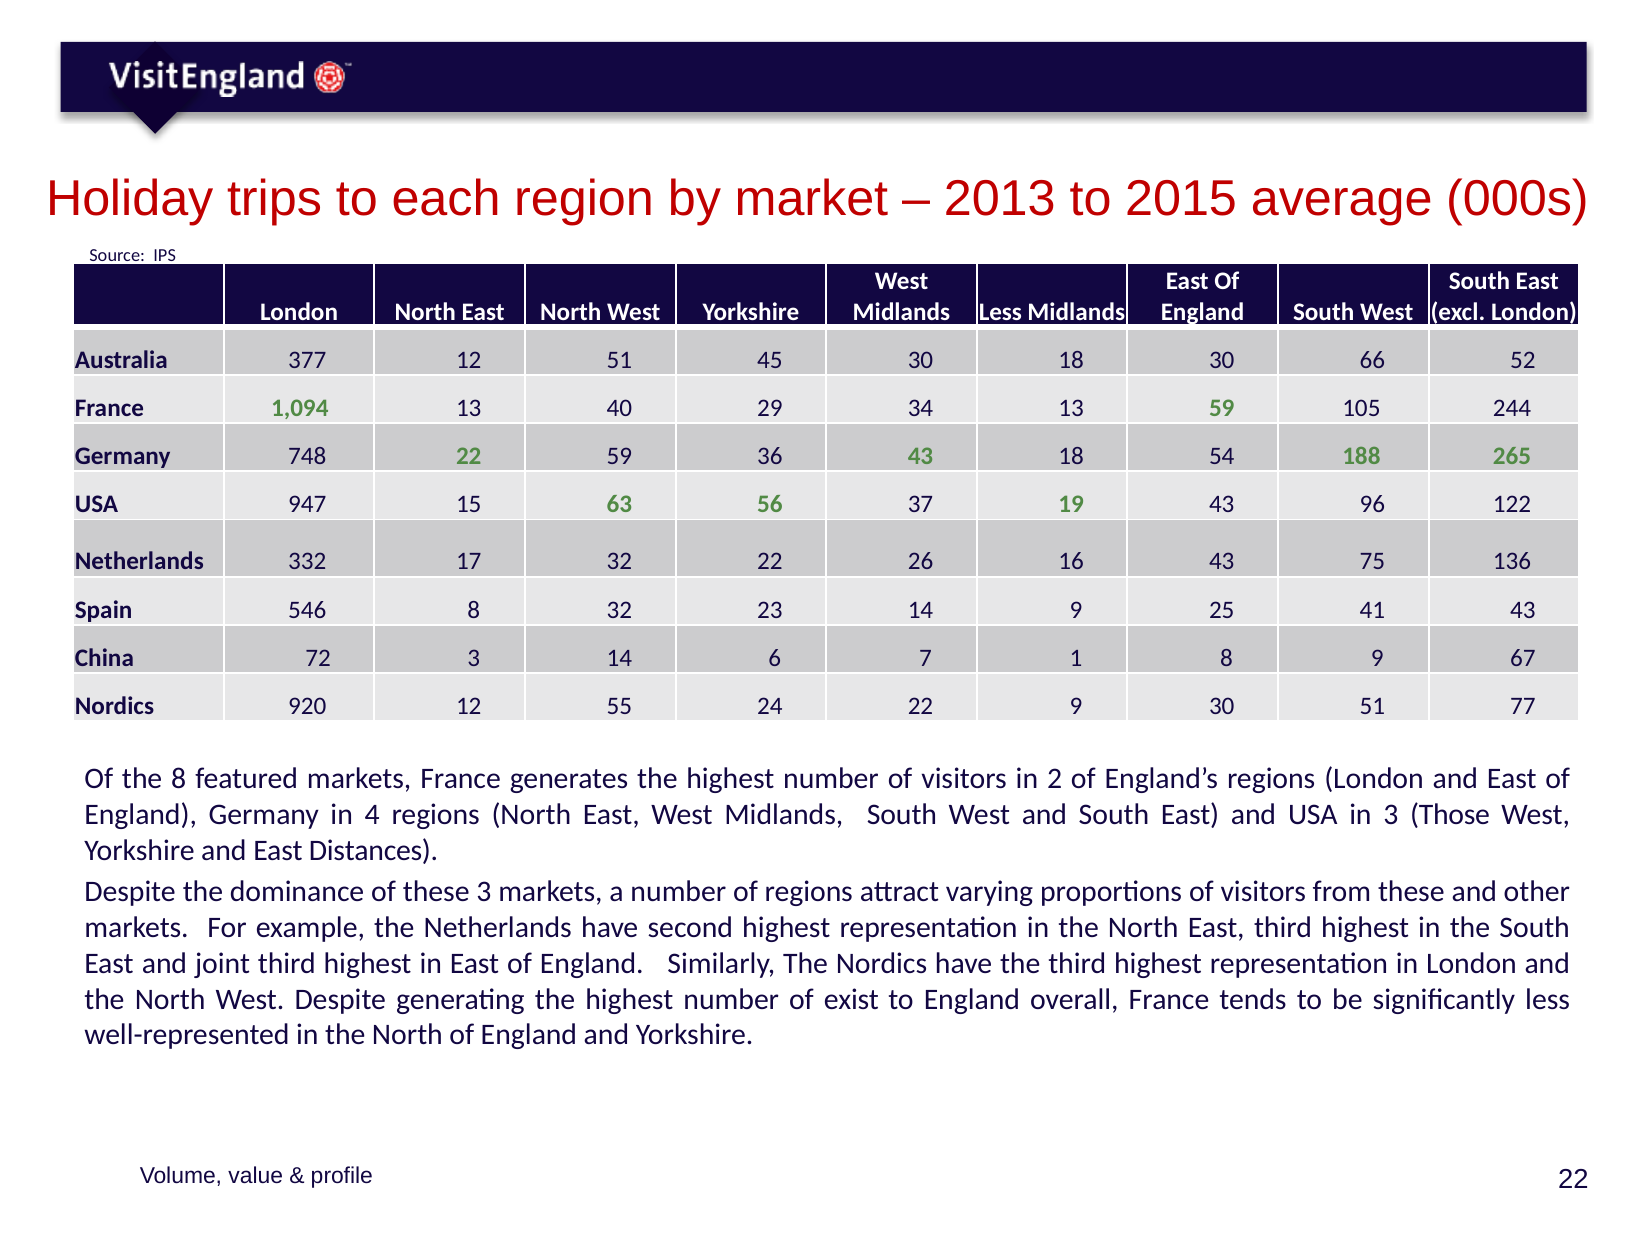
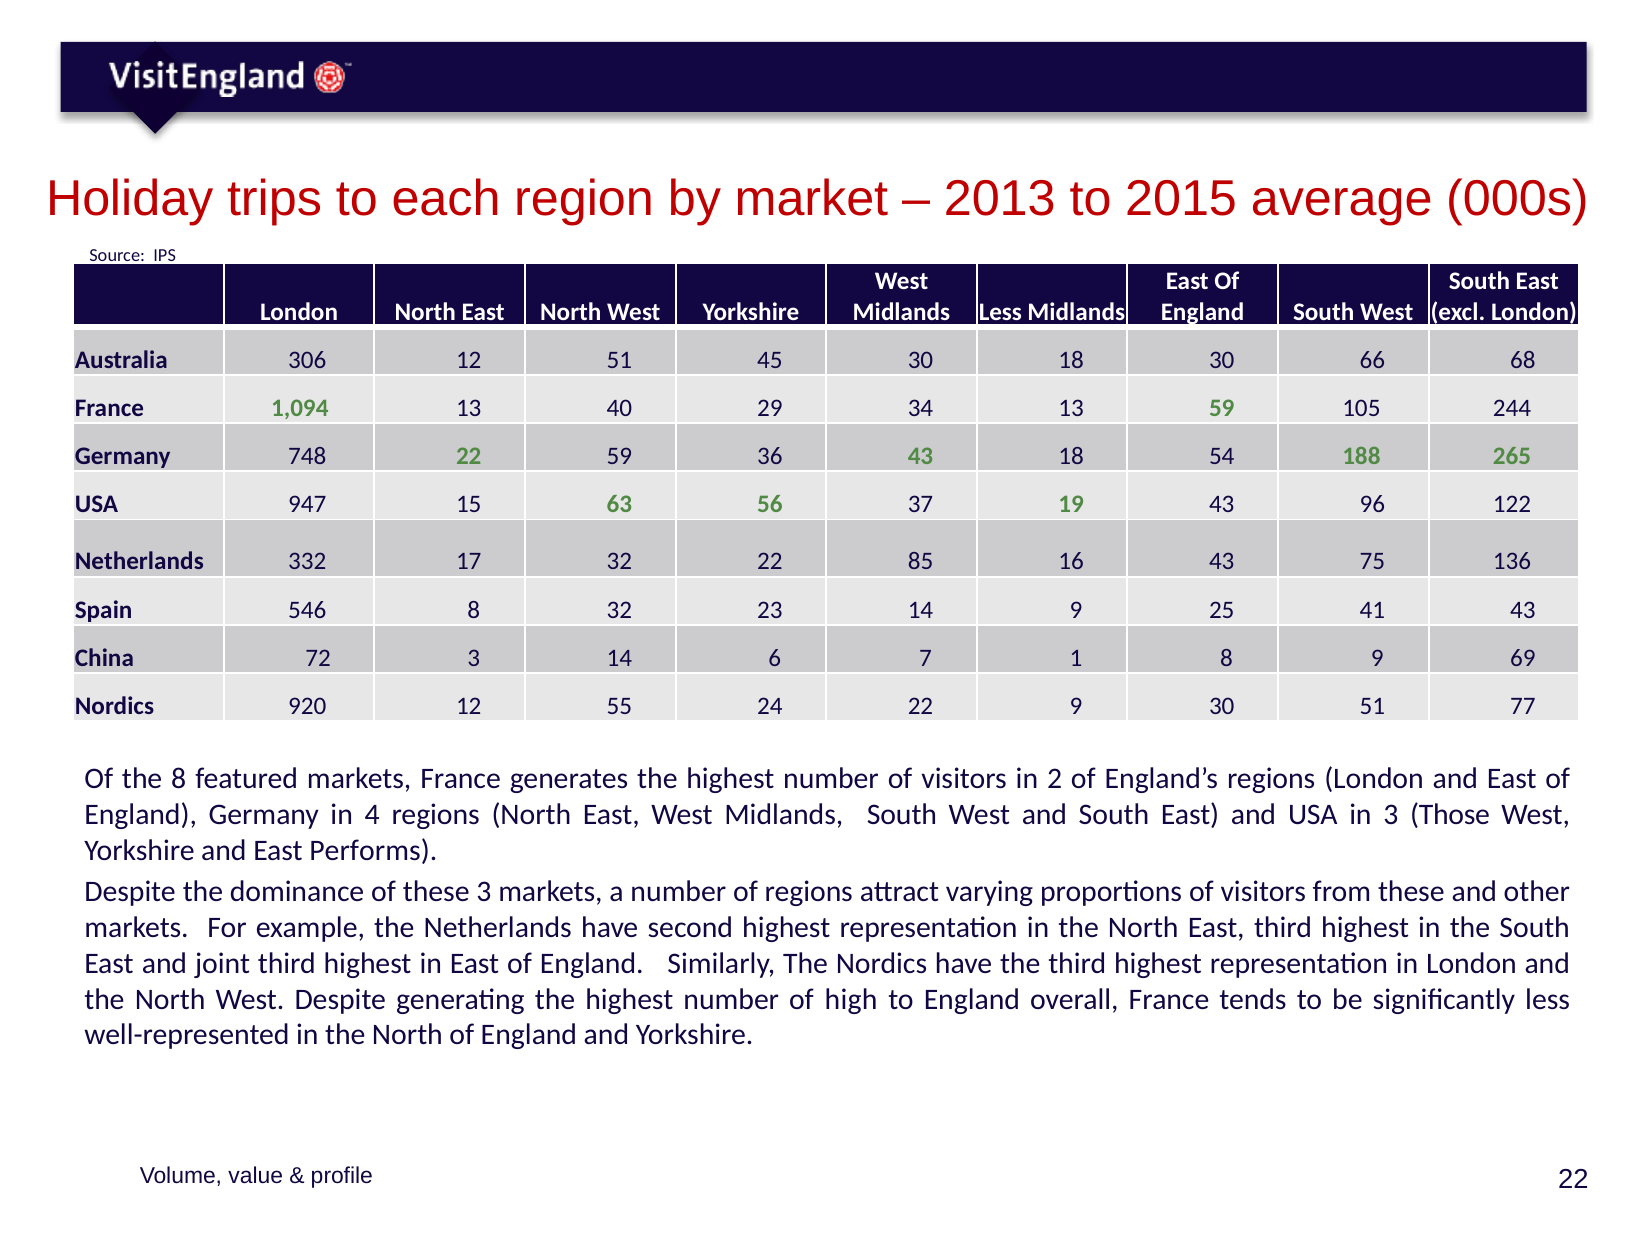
377: 377 -> 306 (307, 360)
52: 52 -> 68 (1523, 360)
26: 26 -> 85 (921, 562)
67: 67 -> 69 (1523, 658)
Distances: Distances -> Performs (373, 850)
exist: exist -> high (851, 999)
